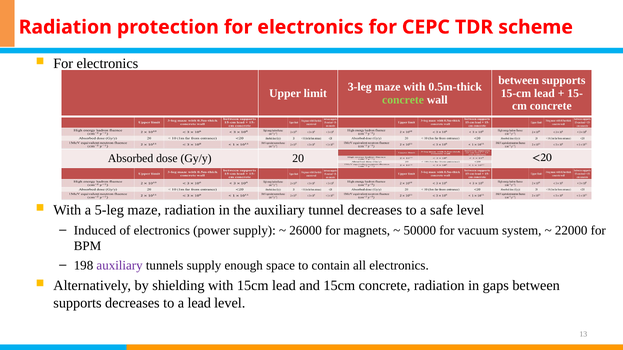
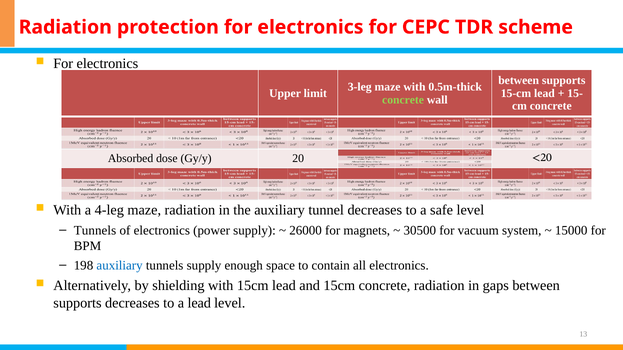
5-leg: 5-leg -> 4-leg (109, 210)
Induced: Induced -> Tunnels (95, 231)
50000: 50000 -> 30500 (420, 231)
22000: 22000 -> 15000 (571, 231)
auxiliary colour: purple -> blue (120, 266)
